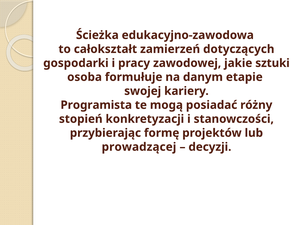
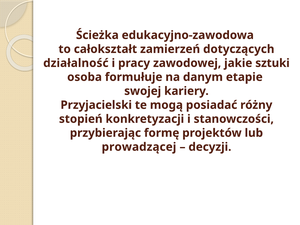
gospodarki: gospodarki -> działalność (76, 63)
Programista: Programista -> Przyjacielski (96, 105)
